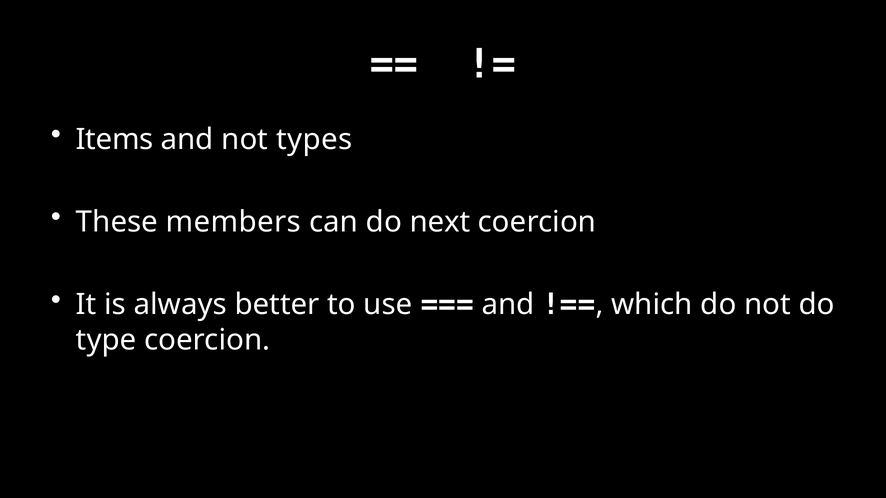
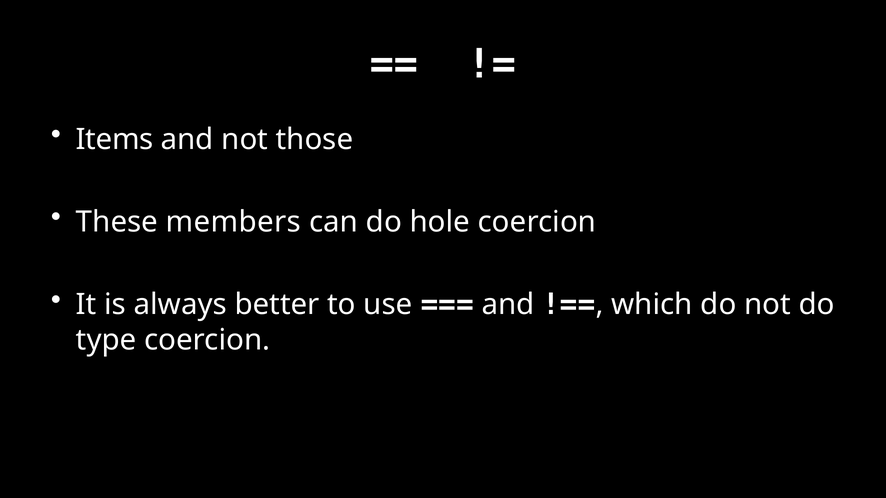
types: types -> those (314, 139)
next: next -> hole (440, 222)
